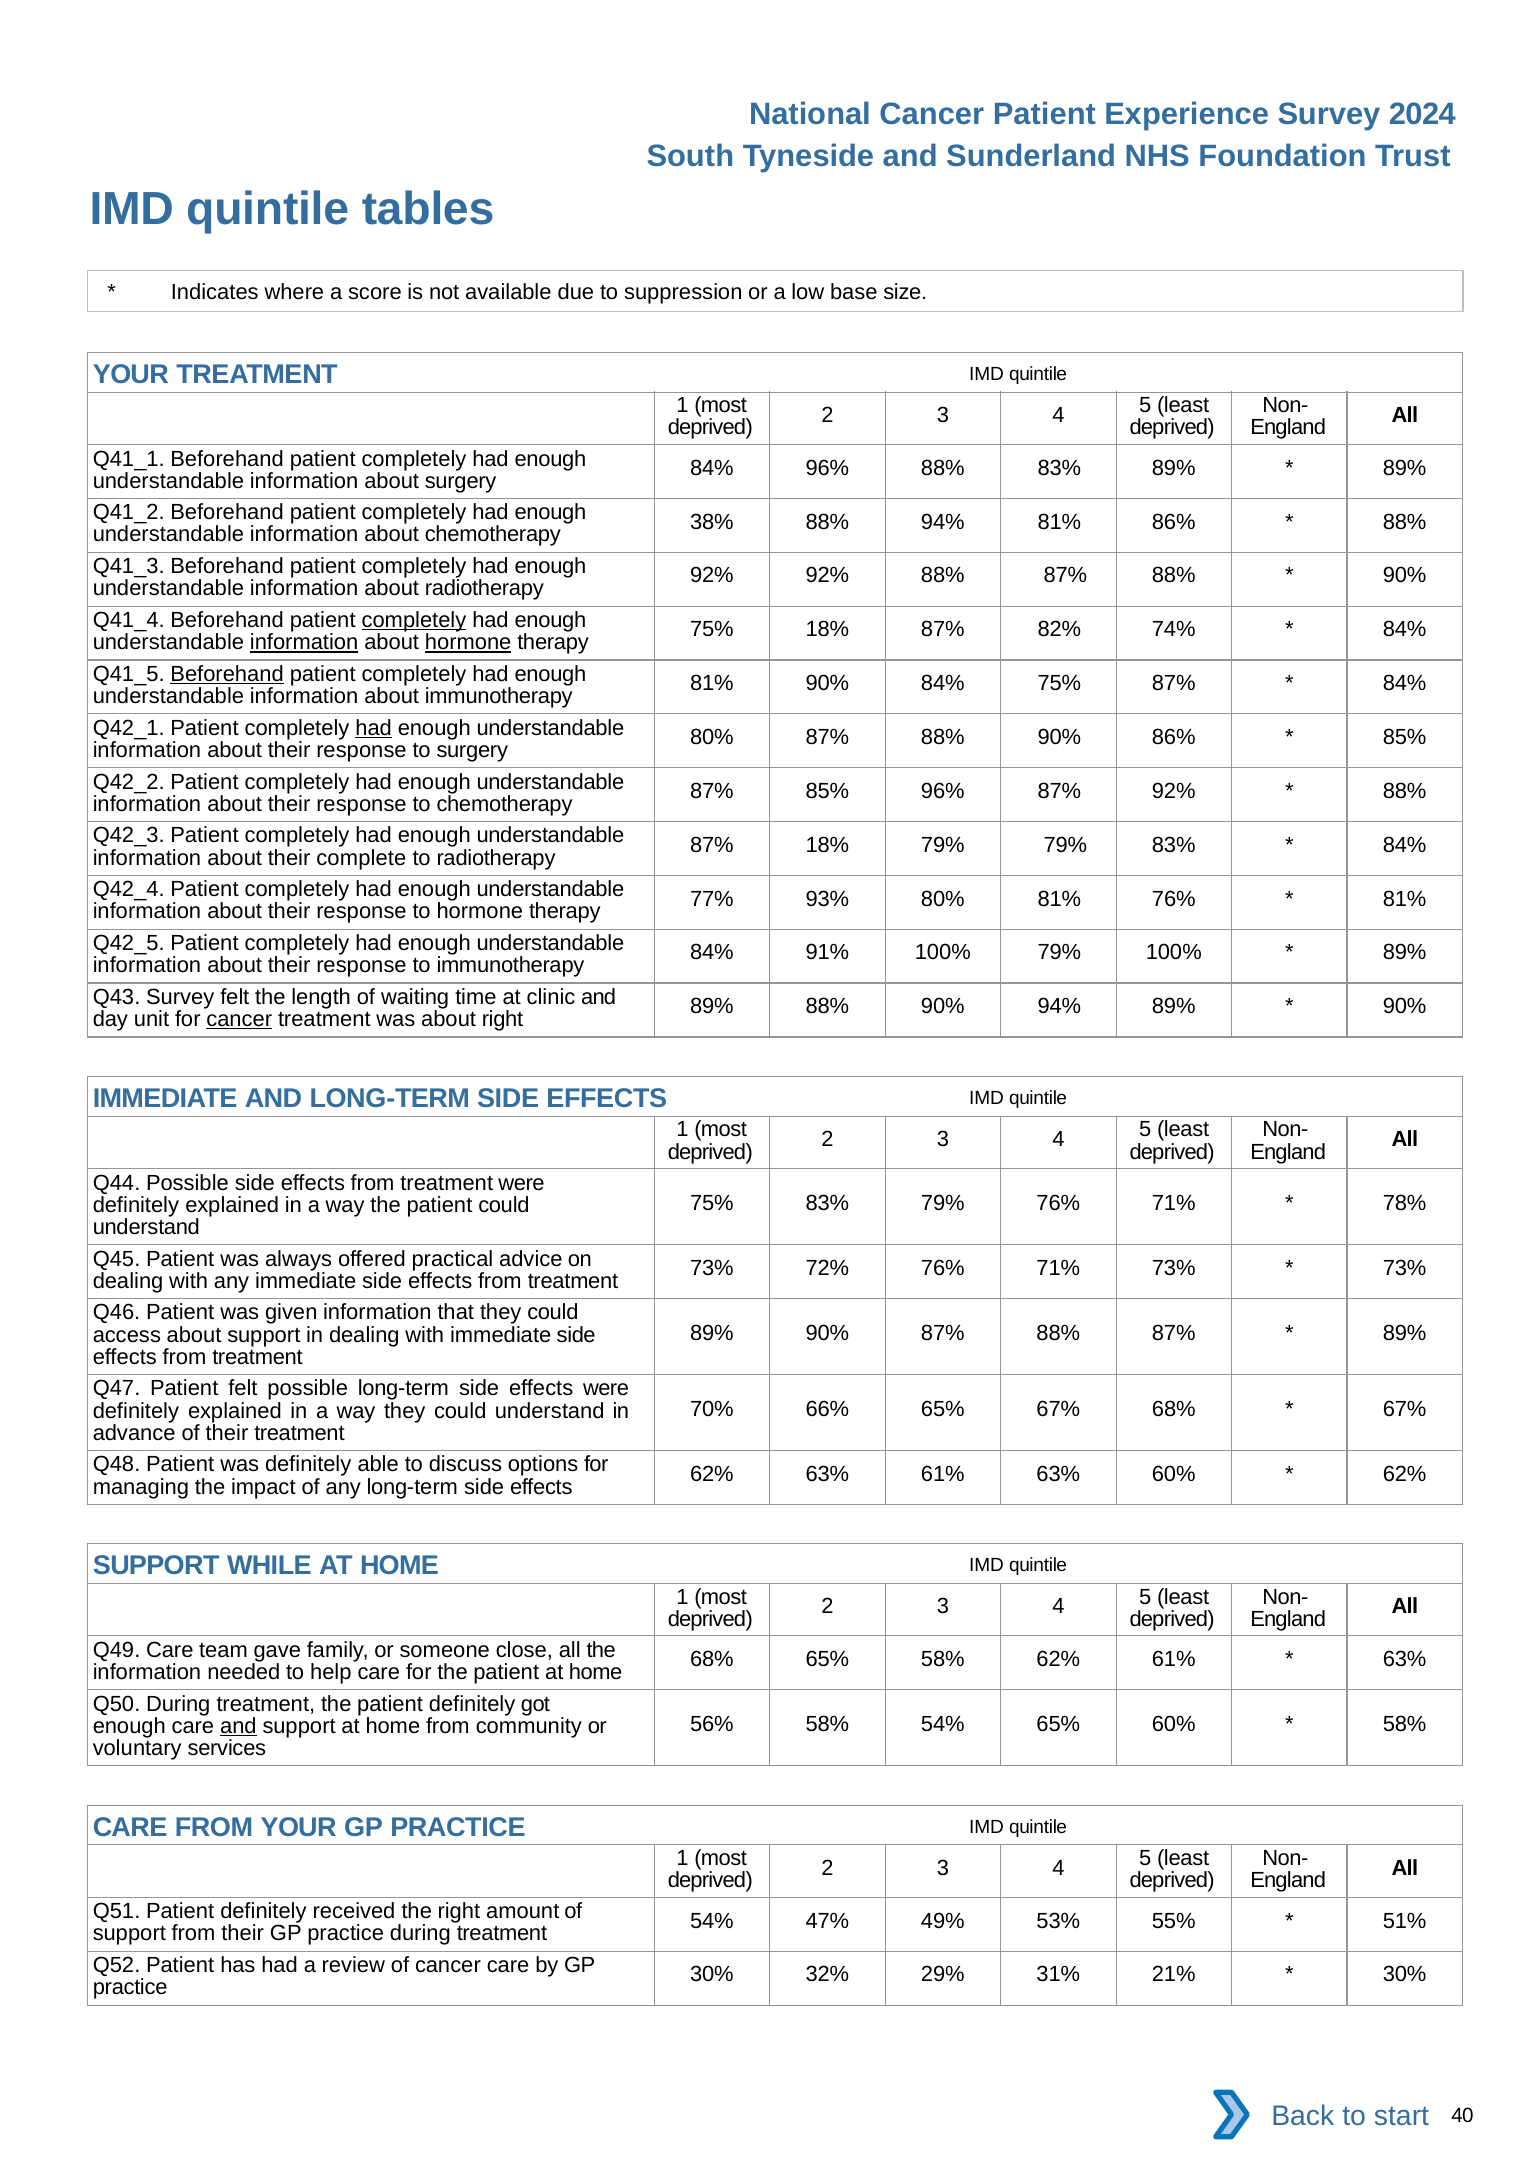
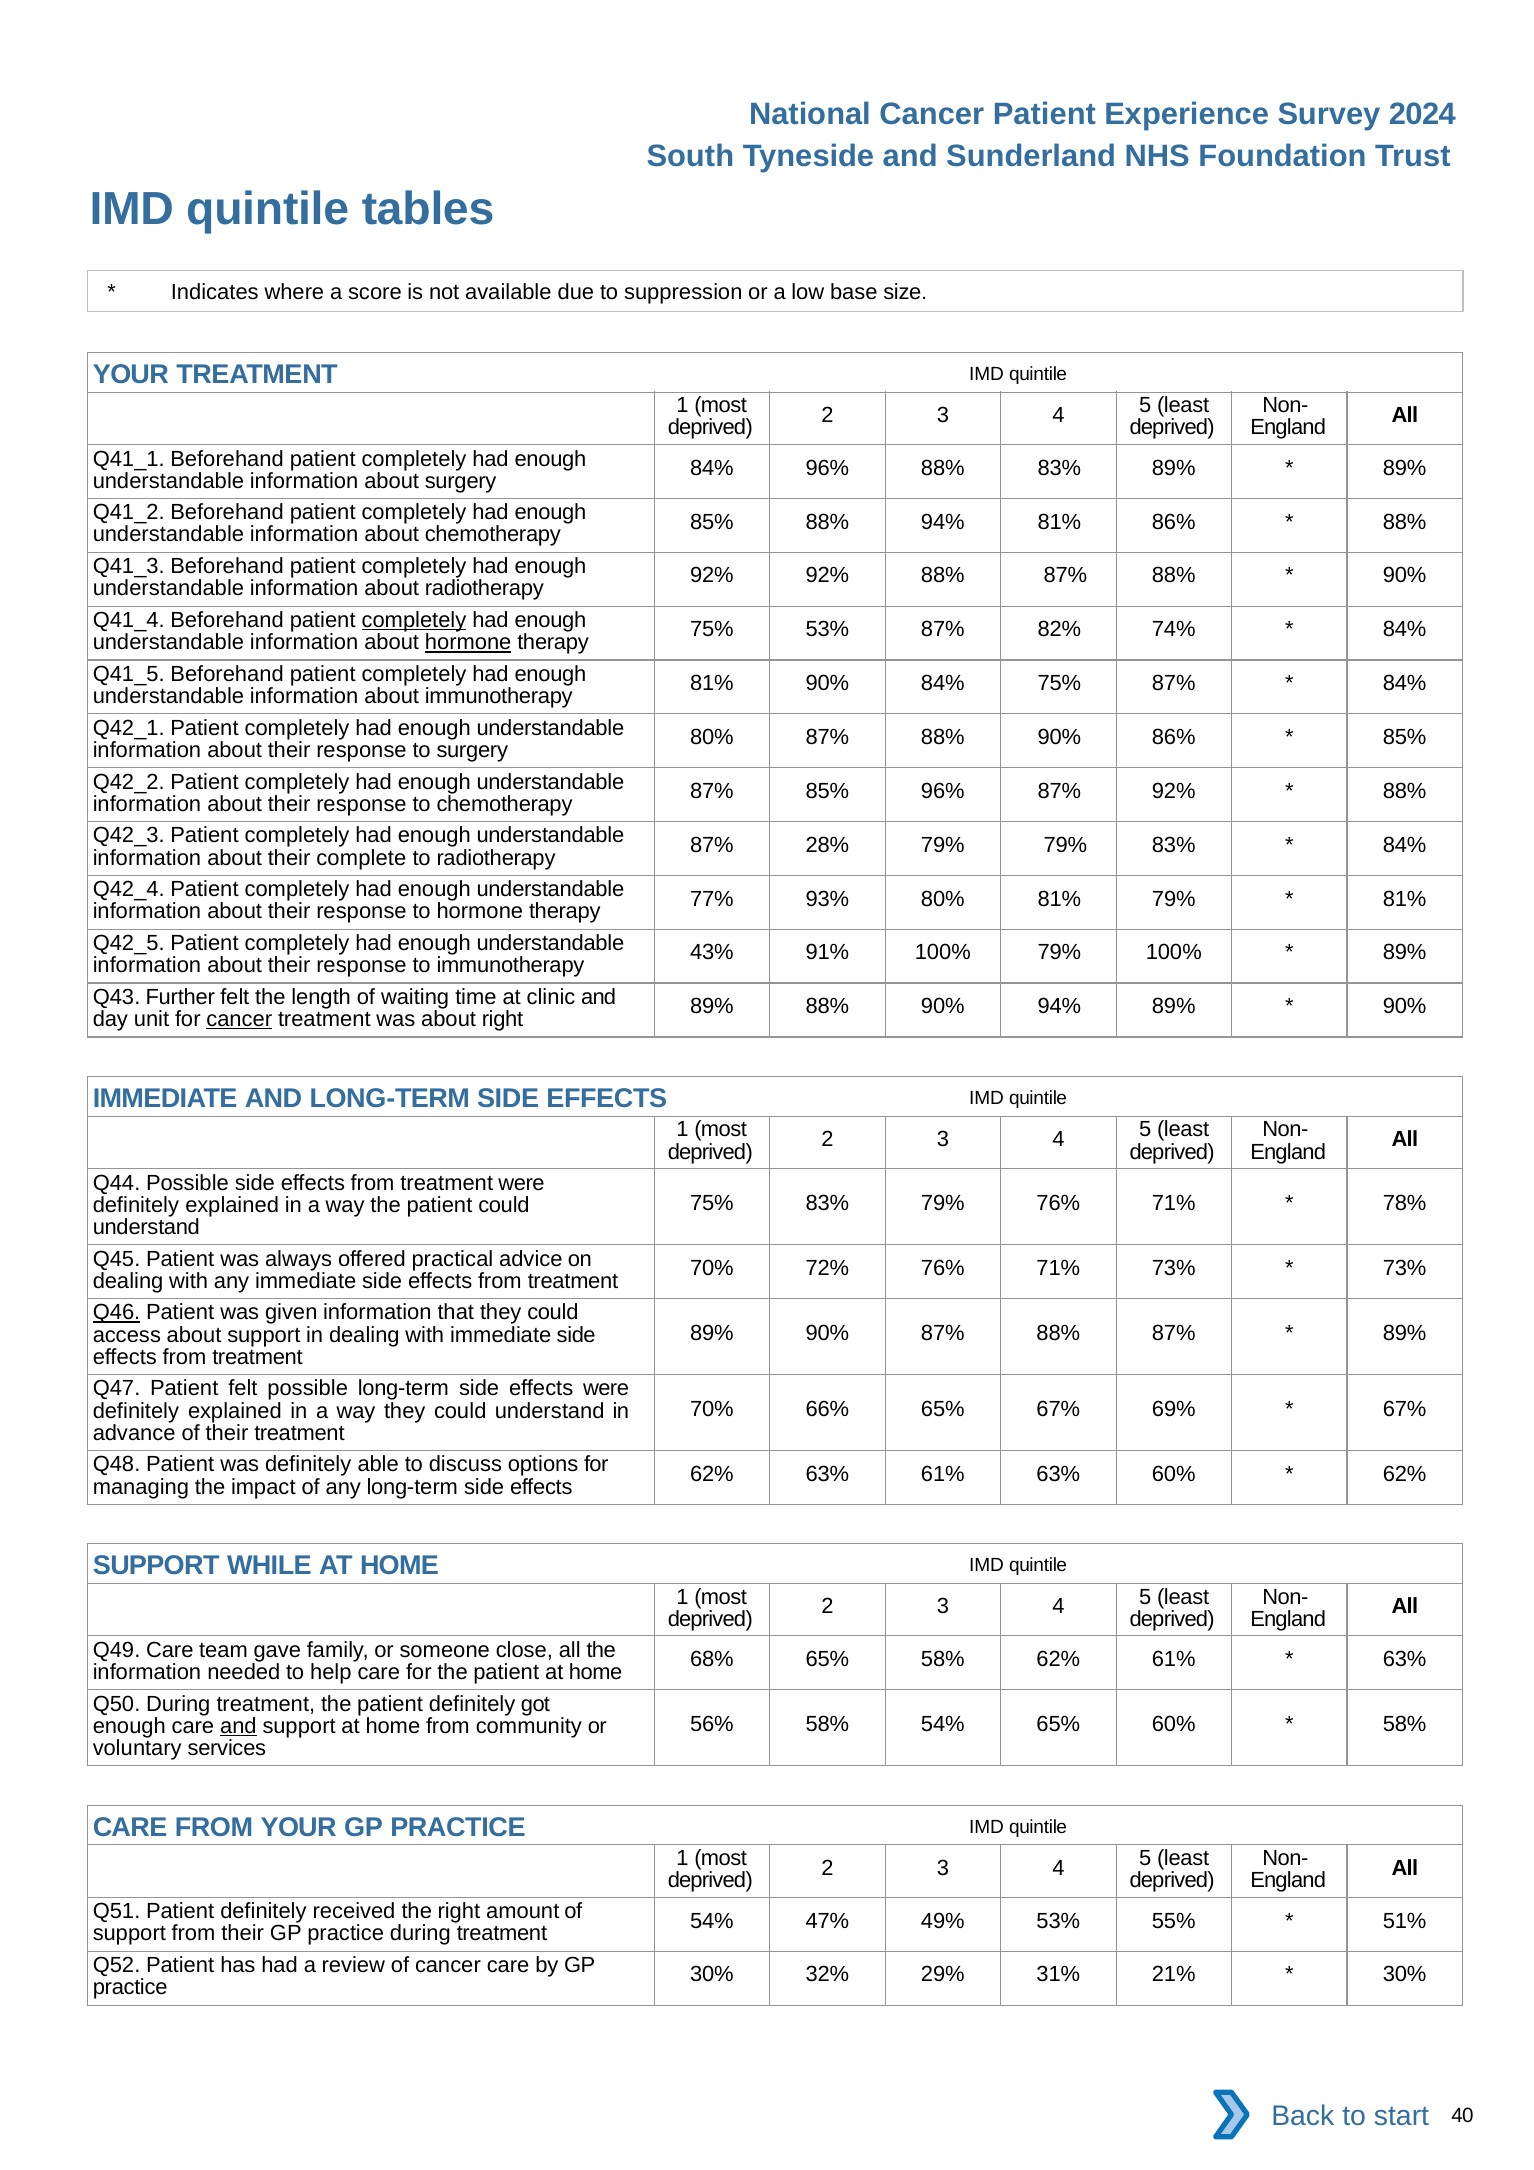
38%: 38% -> 85% (712, 522)
75% 18%: 18% -> 53% (827, 630)
information underline: present -> none (304, 643)
Beforehand underline: present -> none (227, 674)
had underline: present -> none (374, 728)
87% 18%: 18% -> 28% (827, 845)
81% 76%: 76% -> 79% (1174, 899)
84%: 84% -> 43% (712, 953)
Q43 Survey: Survey -> Further (180, 998)
73%: 73% -> 70% (712, 1269)
Q46 underline: none -> present (117, 1313)
67% 68%: 68% -> 69% (1174, 1410)
